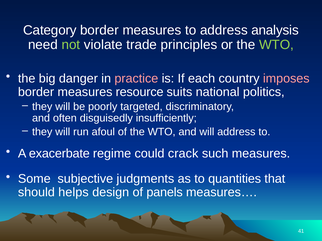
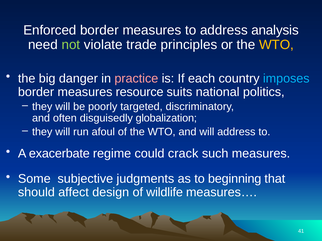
Category: Category -> Enforced (50, 30)
WTO colour: light green -> yellow (276, 45)
imposes colour: pink -> light blue (286, 79)
insufficiently: insufficiently -> globalization (166, 118)
quantities: quantities -> beginning (235, 179)
helps: helps -> affect (74, 193)
panels: panels -> wildlife (165, 193)
